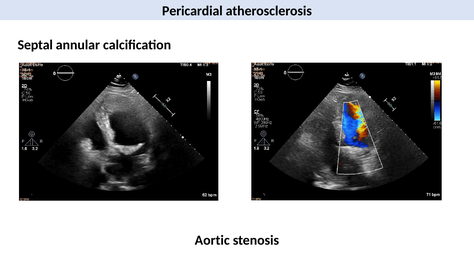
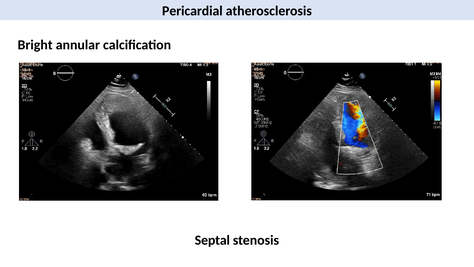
Septal: Septal -> Bright (35, 45)
Aortic: Aortic -> Septal (212, 240)
